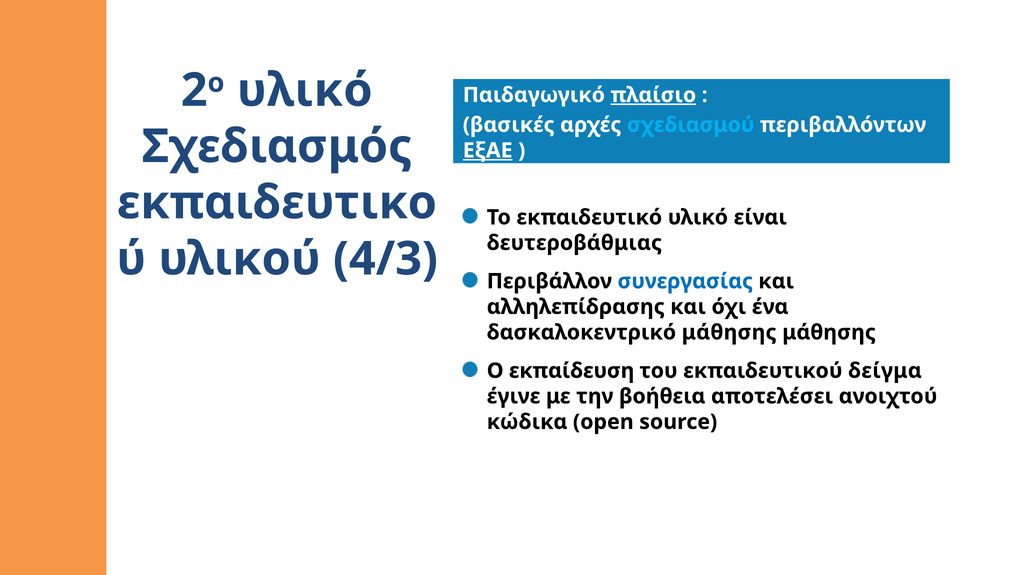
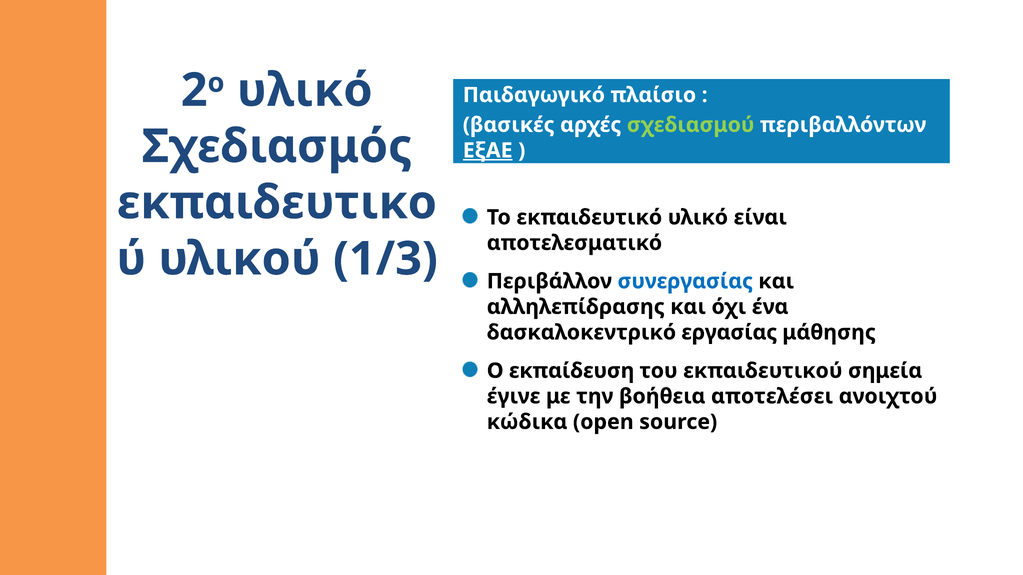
πλαίσιο underline: present -> none (653, 95)
σχεδιασμού colour: light blue -> light green (691, 125)
δευτεροβάθμιας: δευτεροβάθμιας -> αποτελεσματικό (574, 243)
4/3: 4/3 -> 1/3 (385, 259)
δασκαλοκεντρικό μάθησης: μάθησης -> εργασίας (729, 333)
δείγμα: δείγμα -> σημεία (885, 371)
